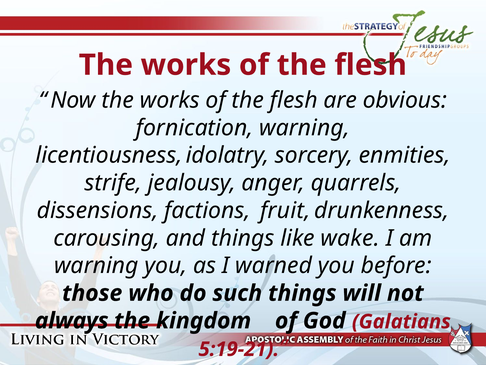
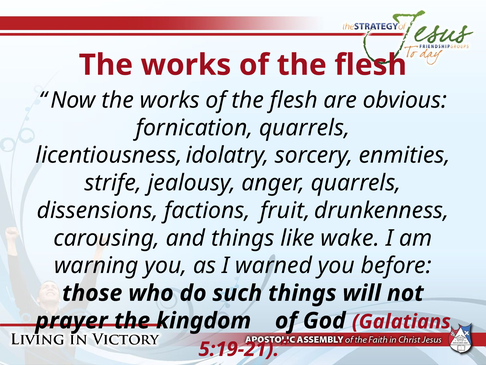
fornication warning: warning -> quarrels (304, 128)
always: always -> prayer (71, 320)
